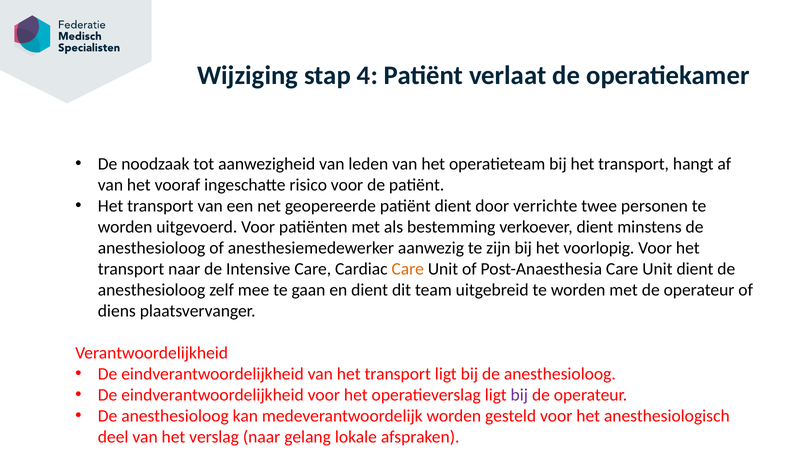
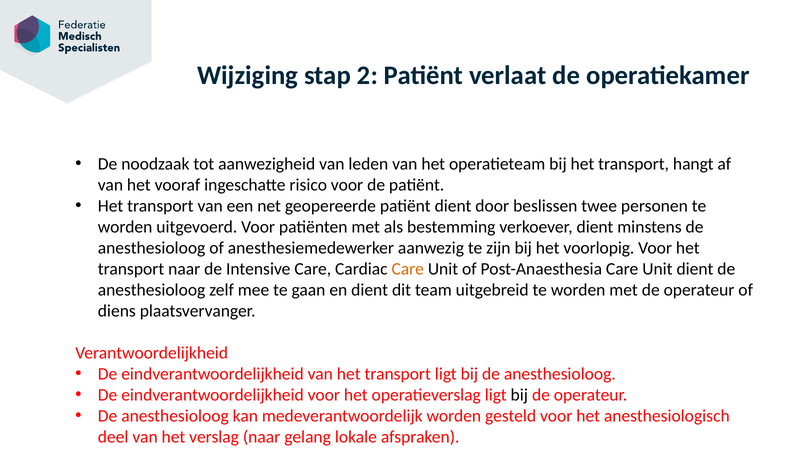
4: 4 -> 2 (367, 76)
verrichte: verrichte -> beslissen (545, 206)
bij colour: purple -> black (519, 395)
